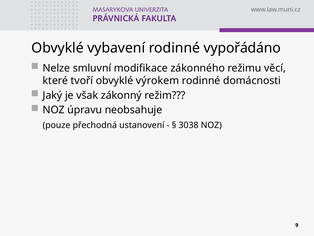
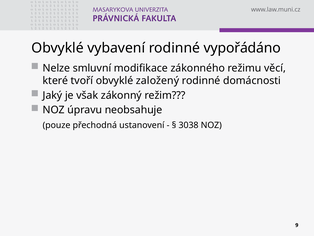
výrokem: výrokem -> založený (158, 80)
